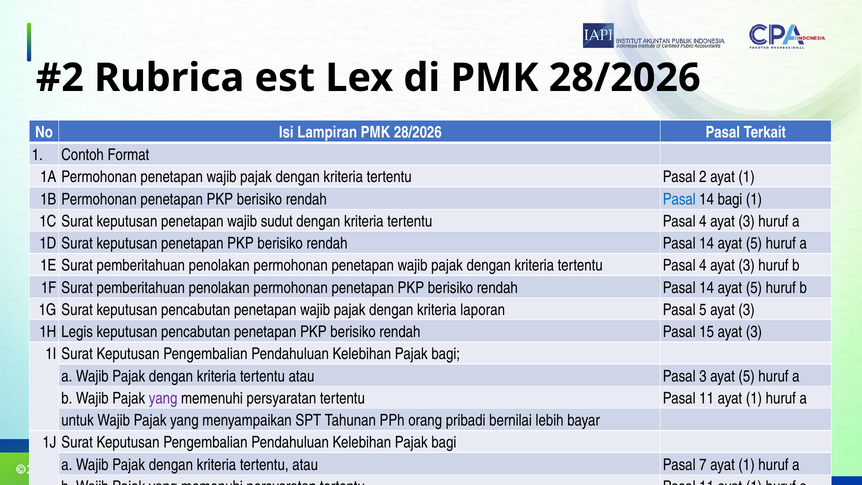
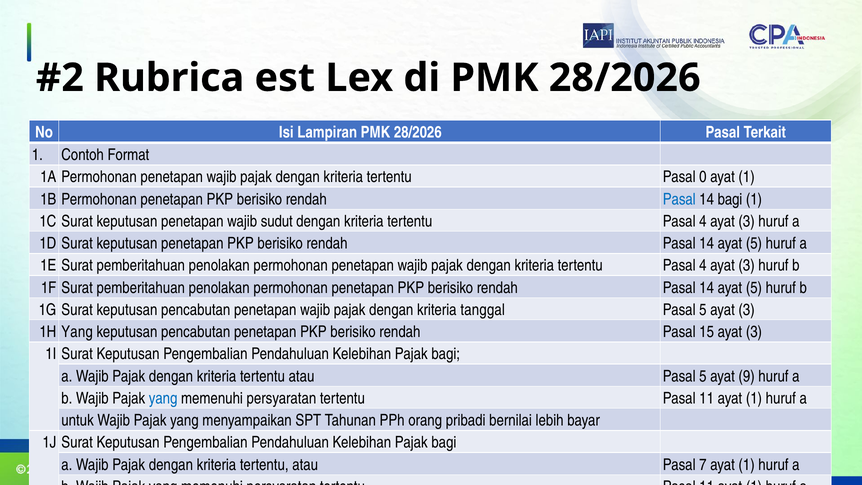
2: 2 -> 0 (703, 177)
laporan: laporan -> tanggal (483, 310)
1H Legis: Legis -> Yang (77, 332)
atau Pasal 3: 3 -> 5 (703, 376)
5: 5 -> 9 (747, 376)
yang colour: purple -> blue (163, 398)
